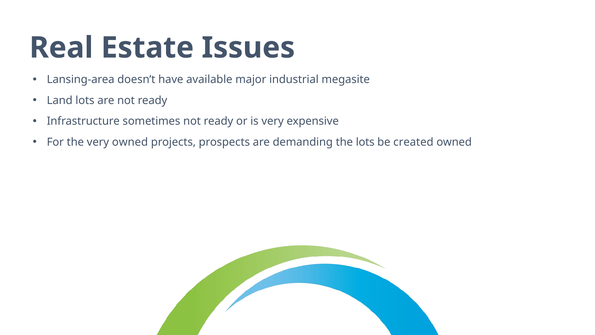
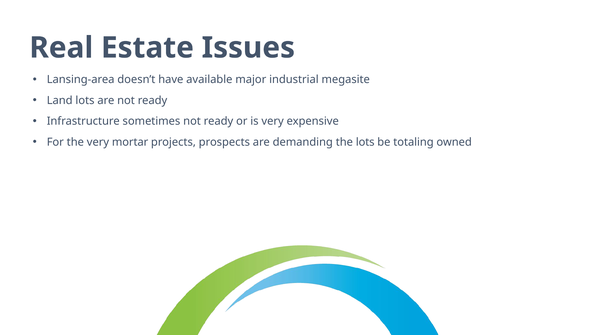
very owned: owned -> mortar (130, 142)
created: created -> totaling (413, 142)
